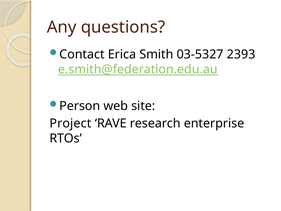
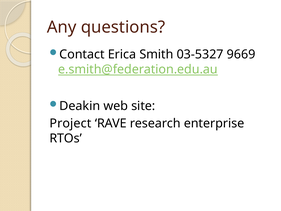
2393: 2393 -> 9669 (241, 54)
Person: Person -> Deakin (80, 106)
